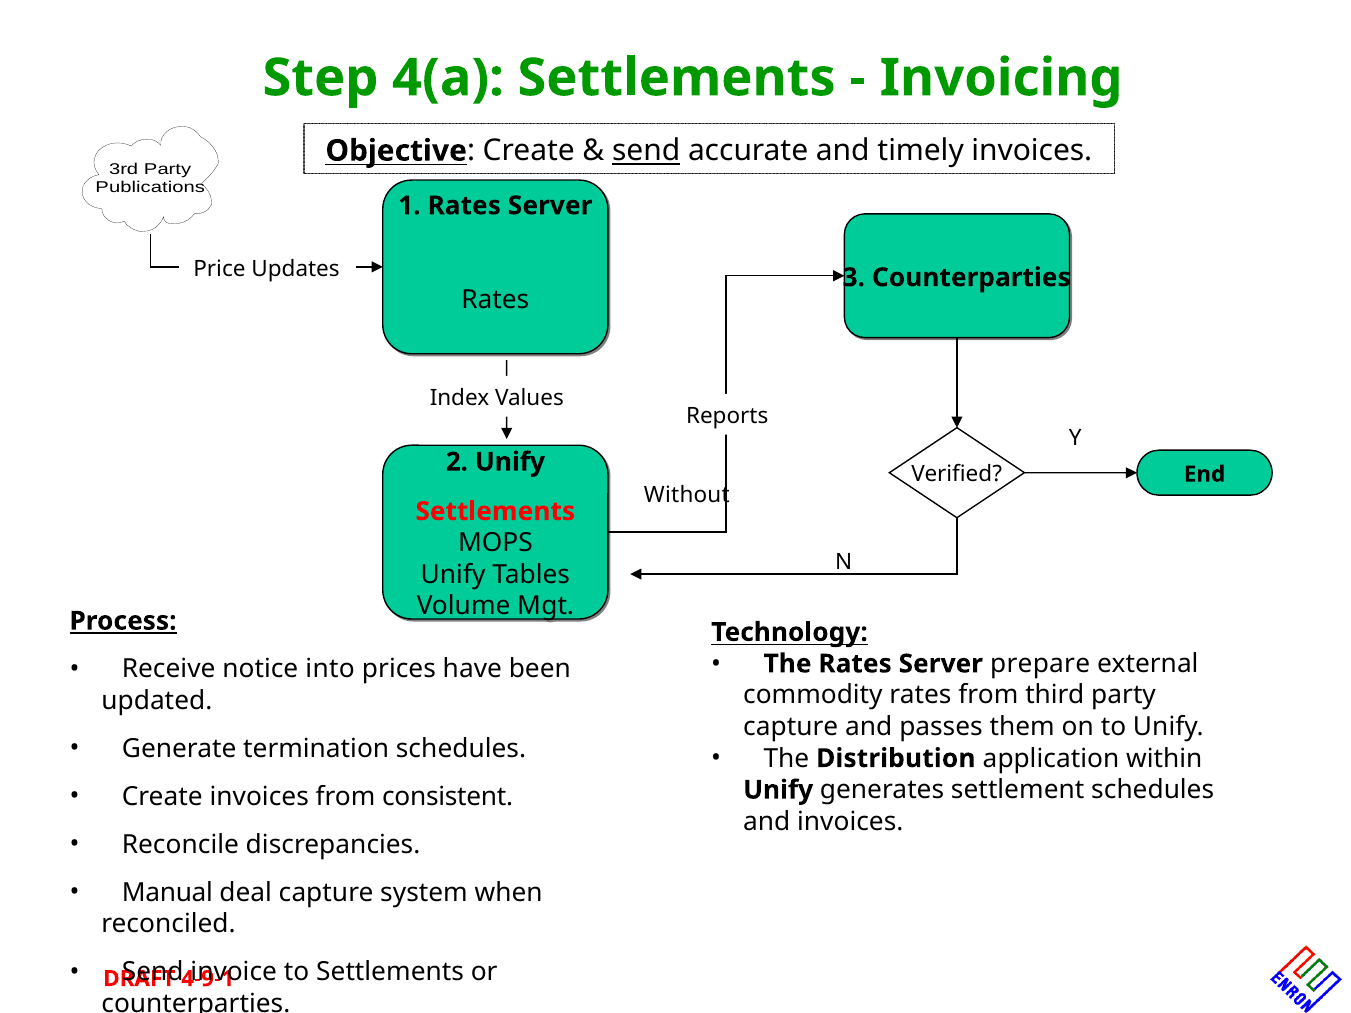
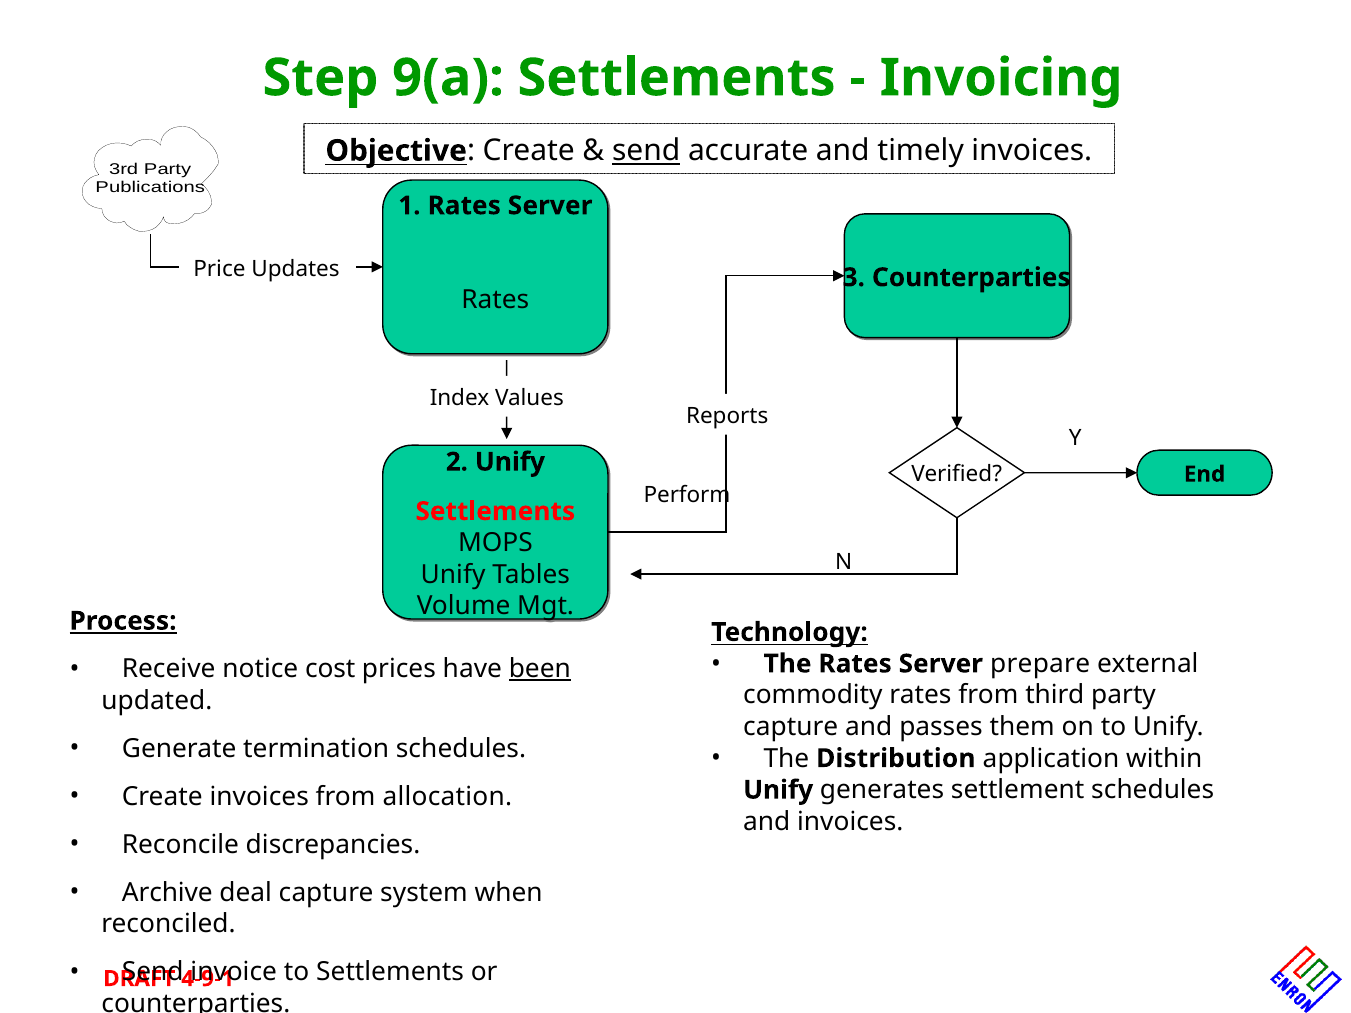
4(a: 4(a -> 9(a (448, 78)
Without: Without -> Perform (687, 495)
into: into -> cost (330, 669)
been underline: none -> present (540, 669)
consistent: consistent -> allocation (447, 797)
Manual: Manual -> Archive (167, 893)
